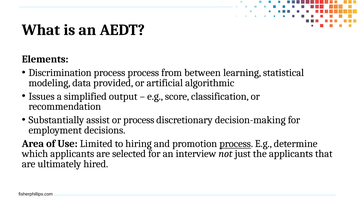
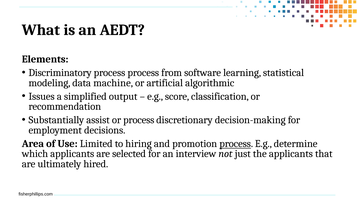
Discrimination: Discrimination -> Discriminatory (60, 73)
between: between -> software (203, 73)
provided: provided -> machine (113, 83)
